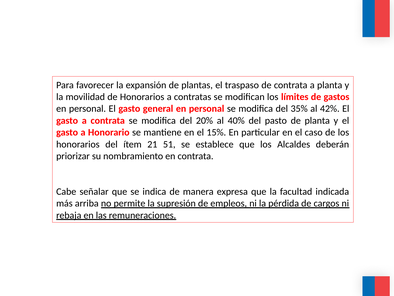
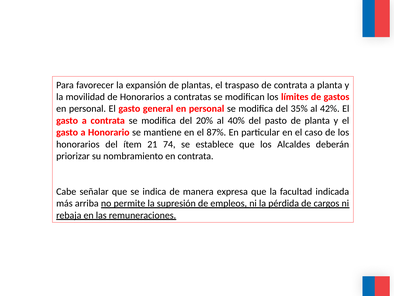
15%: 15% -> 87% (216, 132)
51: 51 -> 74 (169, 144)
